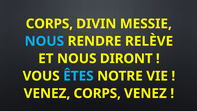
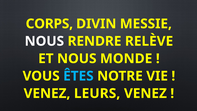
NOUS colour: light blue -> white (44, 41)
DIRONT: DIRONT -> MONDE (126, 59)
VENEZ CORPS: CORPS -> LEURS (97, 93)
